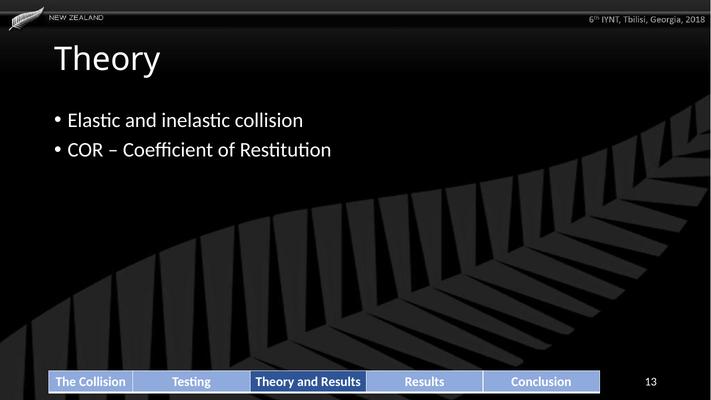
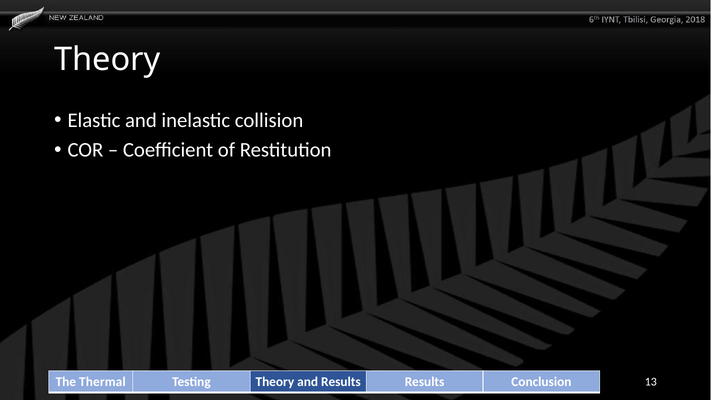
The Collision: Collision -> Thermal (102, 382)
